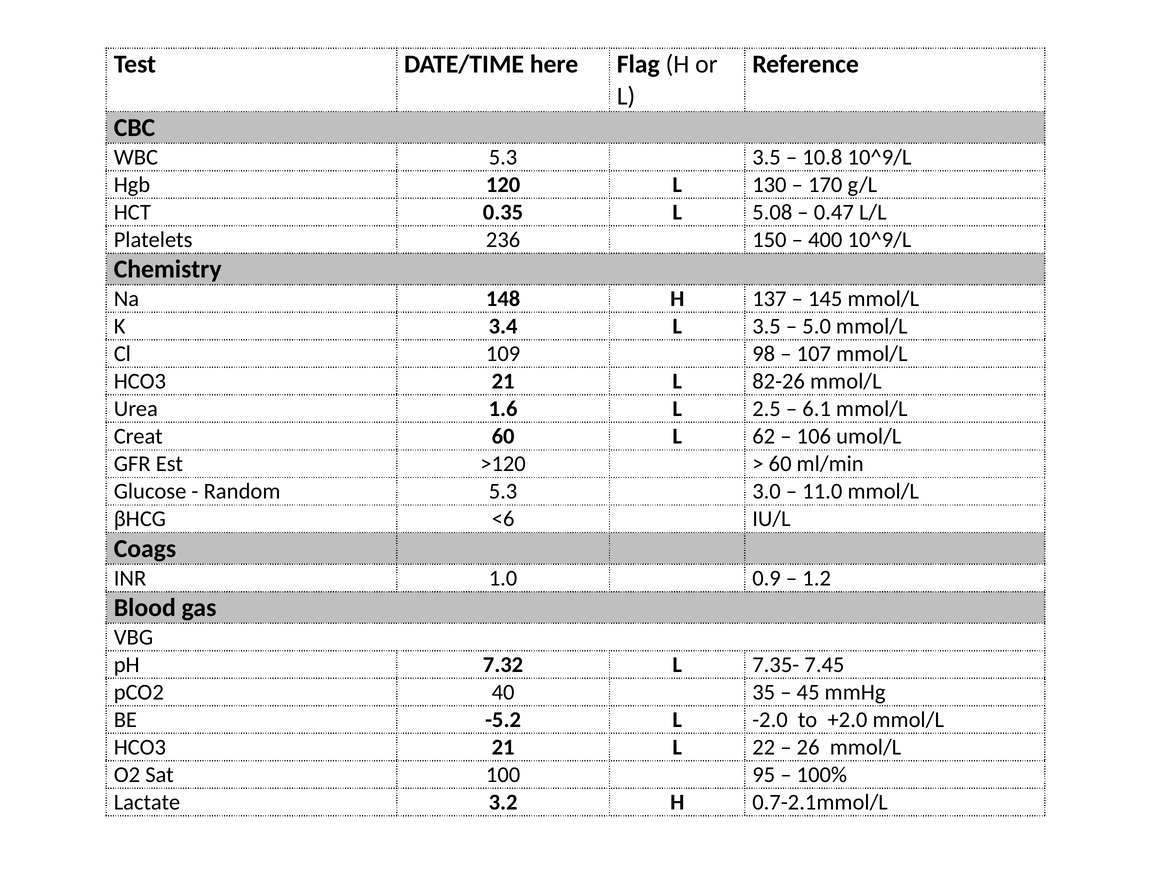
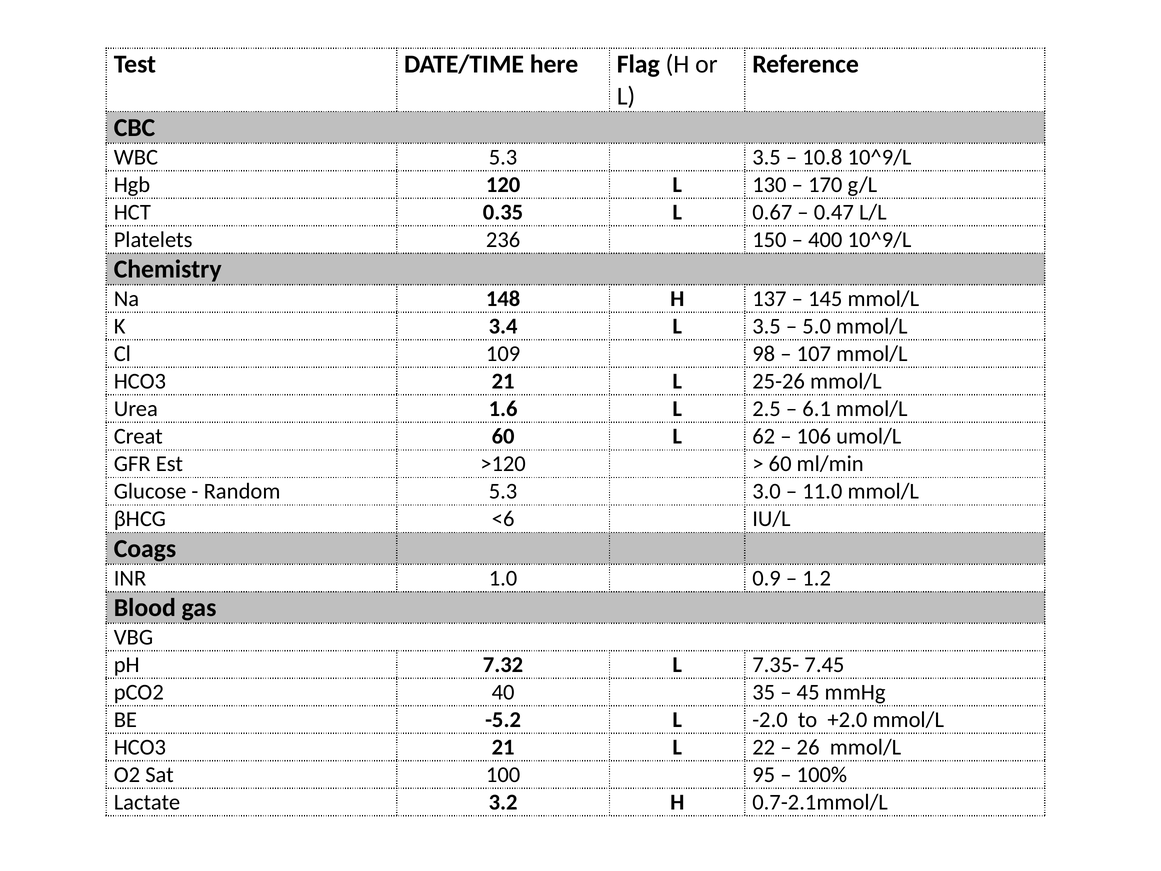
5.08: 5.08 -> 0.67 (772, 212)
82-26: 82-26 -> 25-26 (779, 381)
